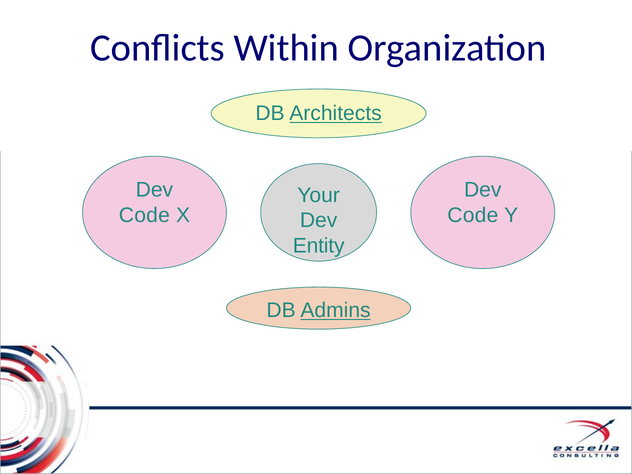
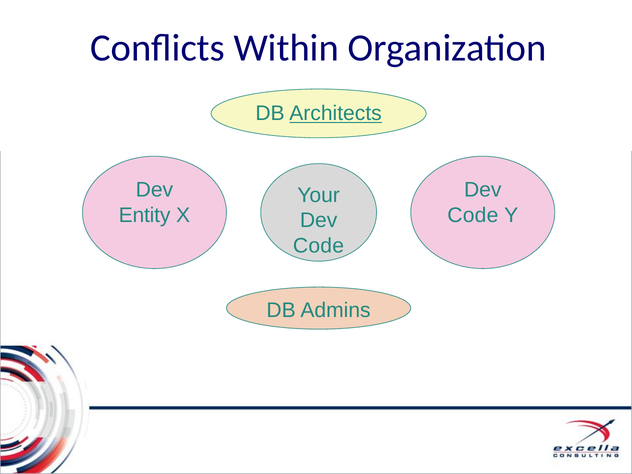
Code: Code -> Entity (145, 215)
Entity: Entity -> Code (318, 246)
Admins underline: present -> none (336, 310)
